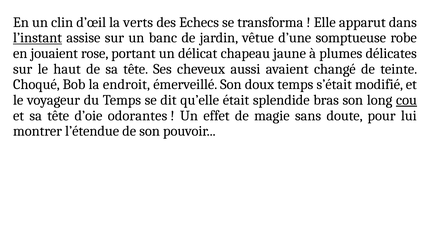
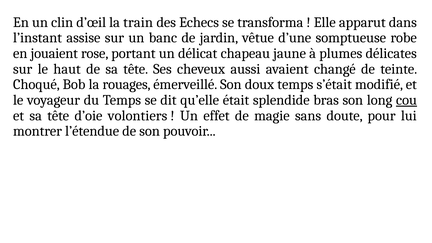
verts: verts -> train (138, 22)
l’instant underline: present -> none (38, 38)
endroit: endroit -> rouages (127, 84)
odorantes: odorantes -> volontiers (138, 116)
